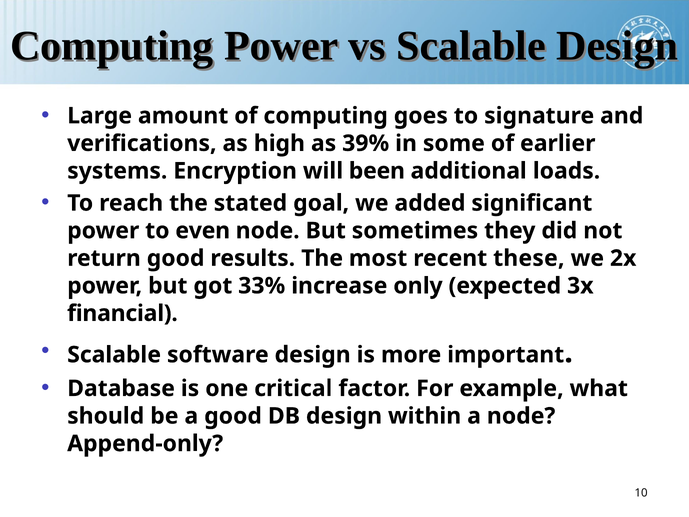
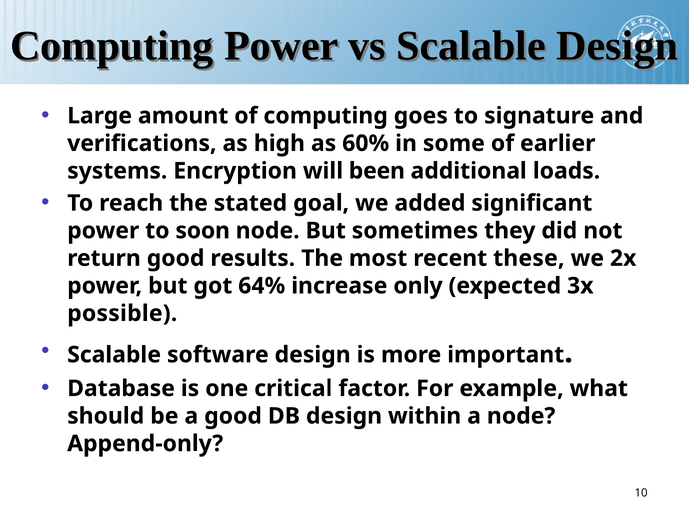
39%: 39% -> 60% (366, 143)
even: even -> soon (203, 231)
33%: 33% -> 64% (262, 286)
financial: financial -> possible (122, 313)
